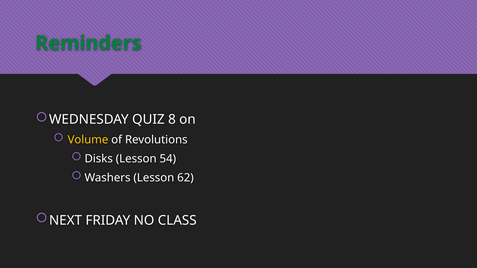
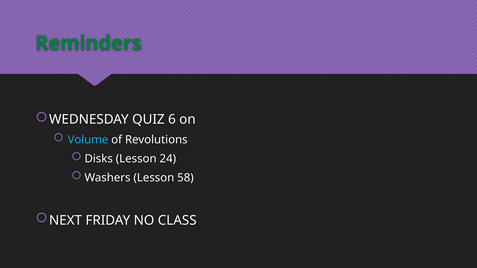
8: 8 -> 6 (172, 120)
Volume colour: yellow -> light blue (88, 140)
54: 54 -> 24 (168, 159)
62: 62 -> 58 (185, 178)
